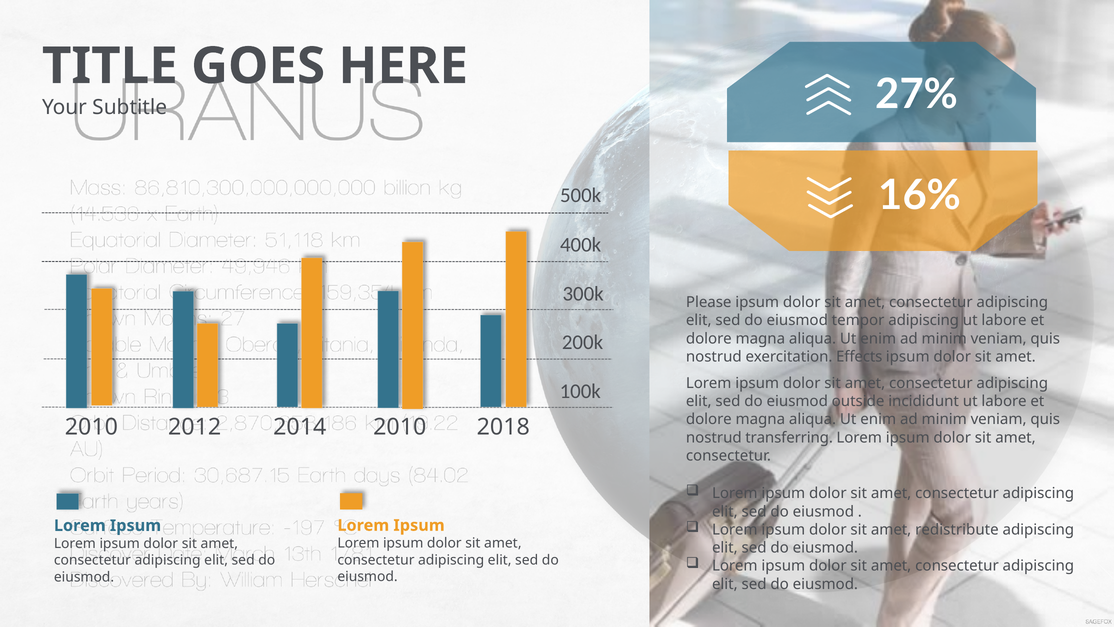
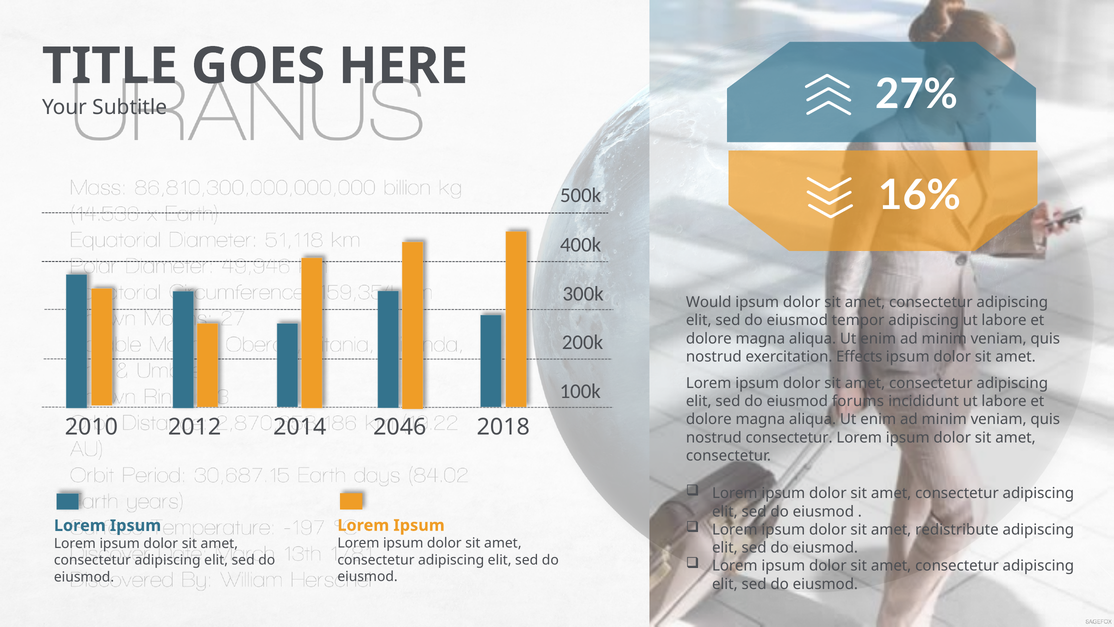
Please: Please -> Would (709, 302)
outside: outside -> forums (858, 401)
2014 2010: 2010 -> 2046 (400, 427)
nostrud transferring: transferring -> consectetur (789, 437)
